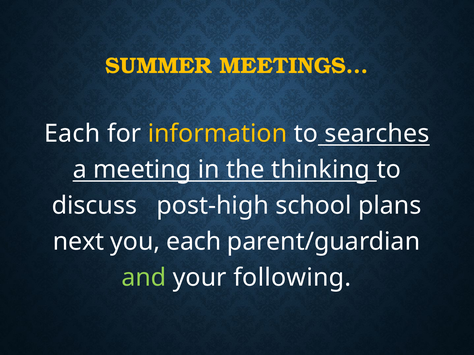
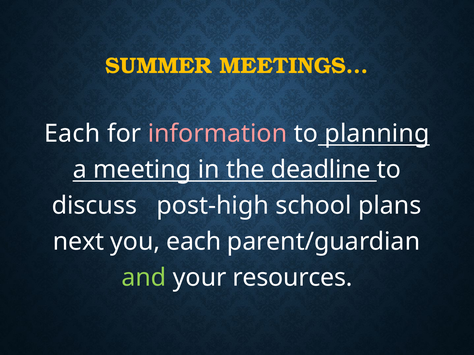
information colour: yellow -> pink (217, 134)
searches: searches -> planning (377, 134)
thinking: thinking -> deadline (321, 170)
following: following -> resources (293, 278)
